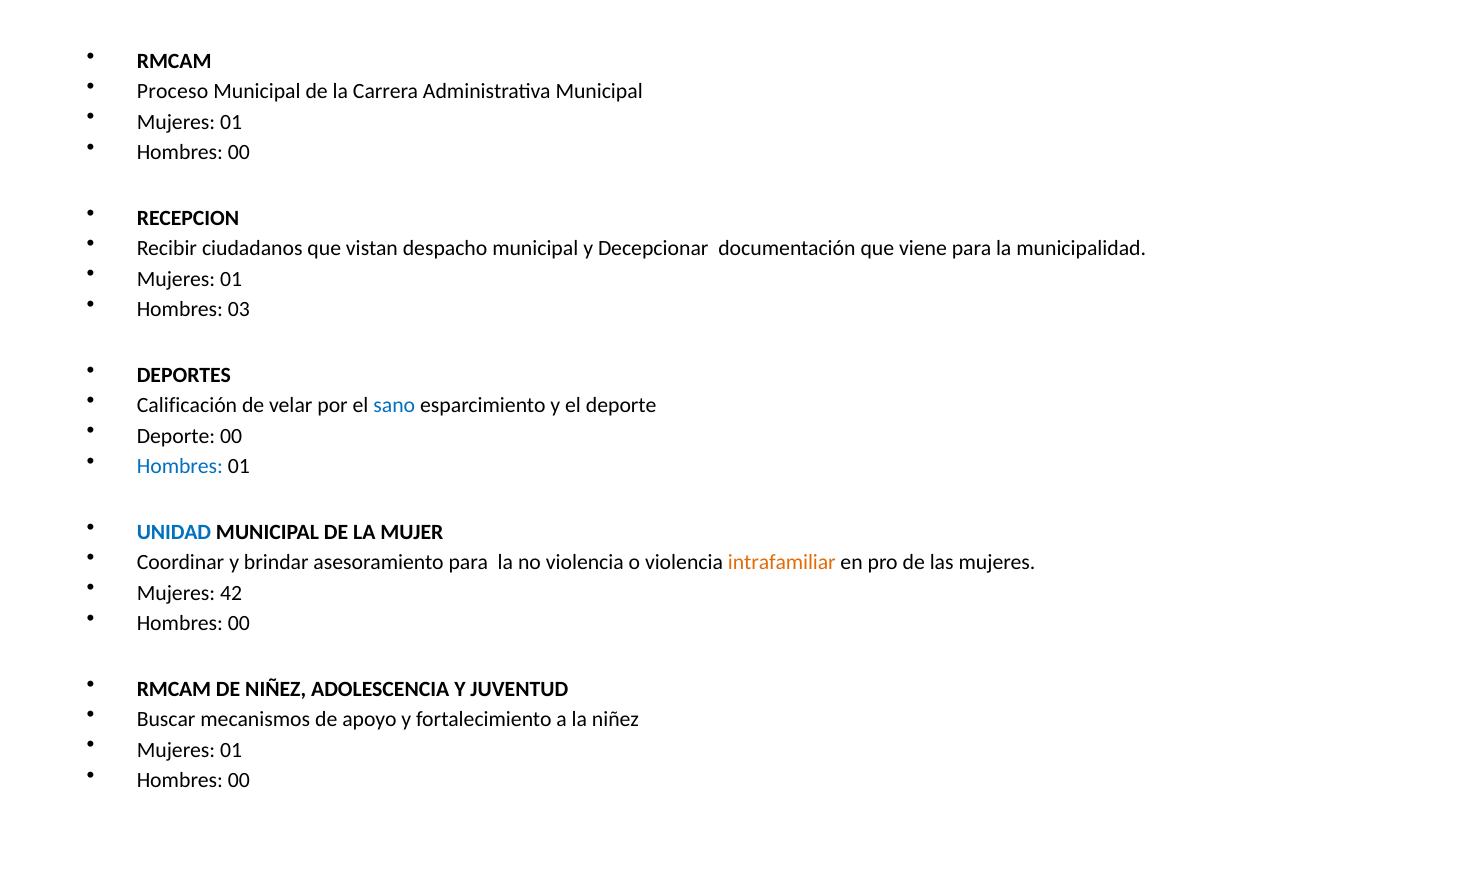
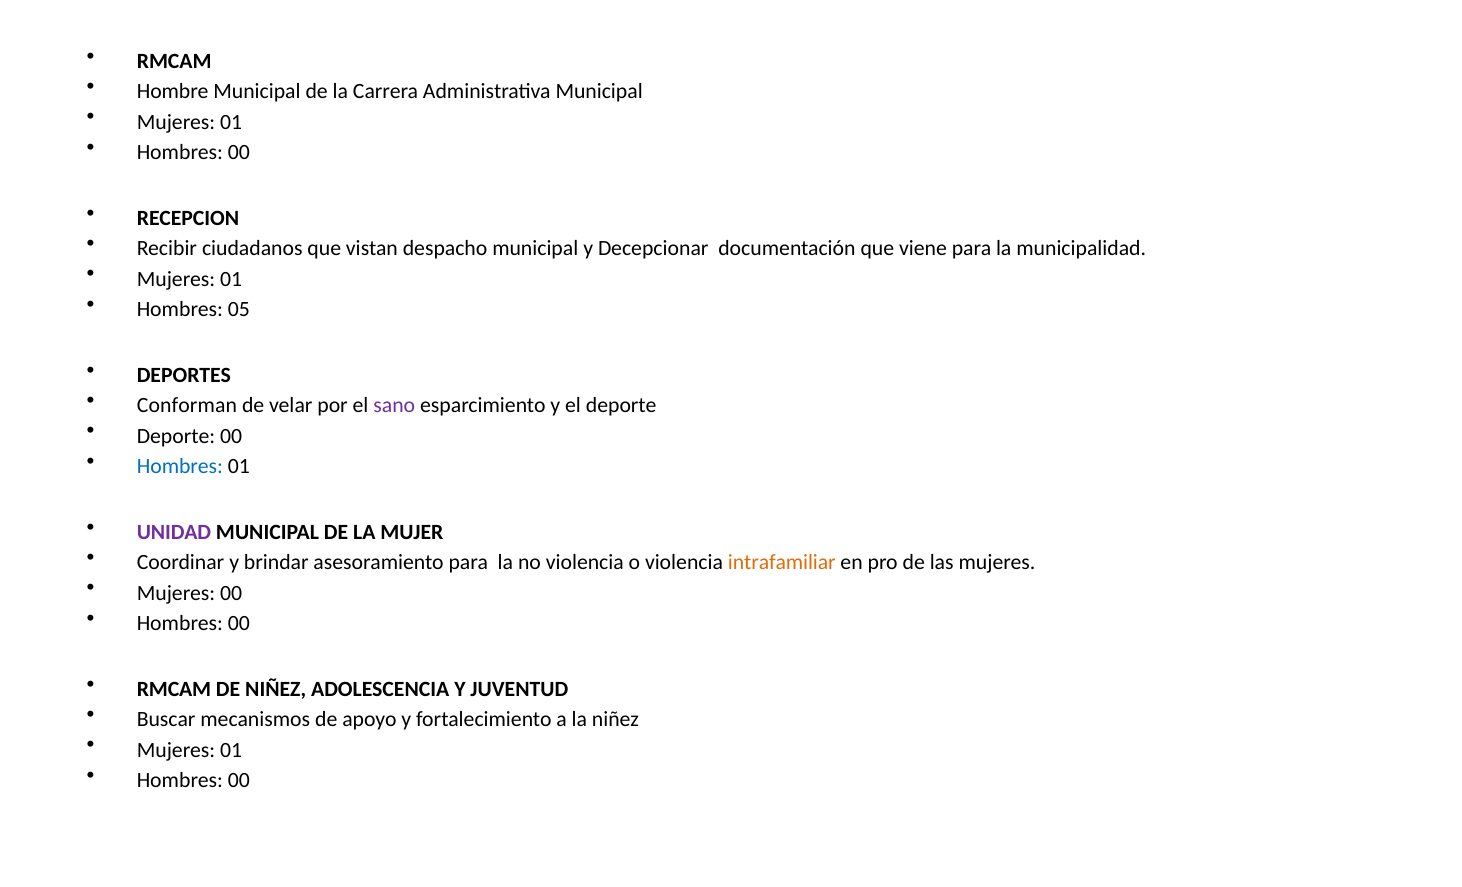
Proceso: Proceso -> Hombre (173, 92)
03: 03 -> 05 (239, 310)
Calificación: Calificación -> Conforman (187, 406)
sano colour: blue -> purple (394, 406)
UNIDAD colour: blue -> purple (174, 533)
Mujeres 42: 42 -> 00 (231, 593)
